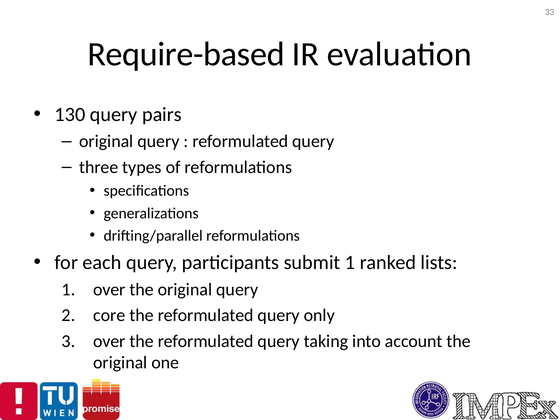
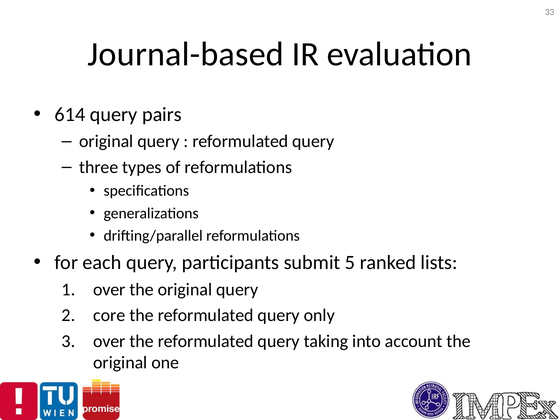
Require-based: Require-based -> Journal-based (186, 54)
130: 130 -> 614 (70, 114)
submit 1: 1 -> 5 (350, 262)
